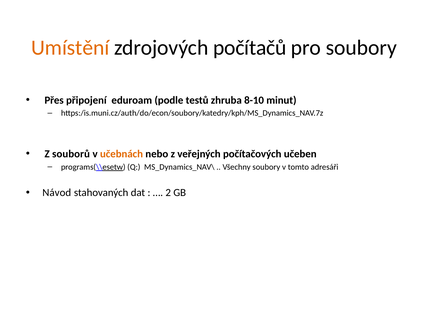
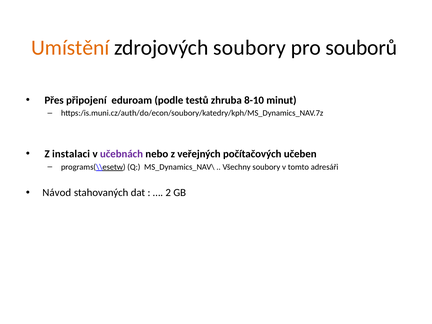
zdrojových počítačů: počítačů -> soubory (250, 48)
pro soubory: soubory -> souborů (361, 48)
souborů: souborů -> instalaci (71, 154)
učebnách colour: orange -> purple (121, 154)
